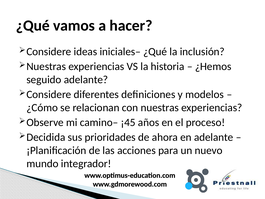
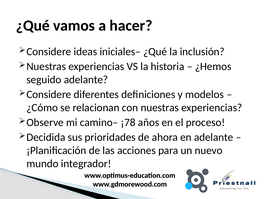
¡45: ¡45 -> ¡78 (128, 122)
